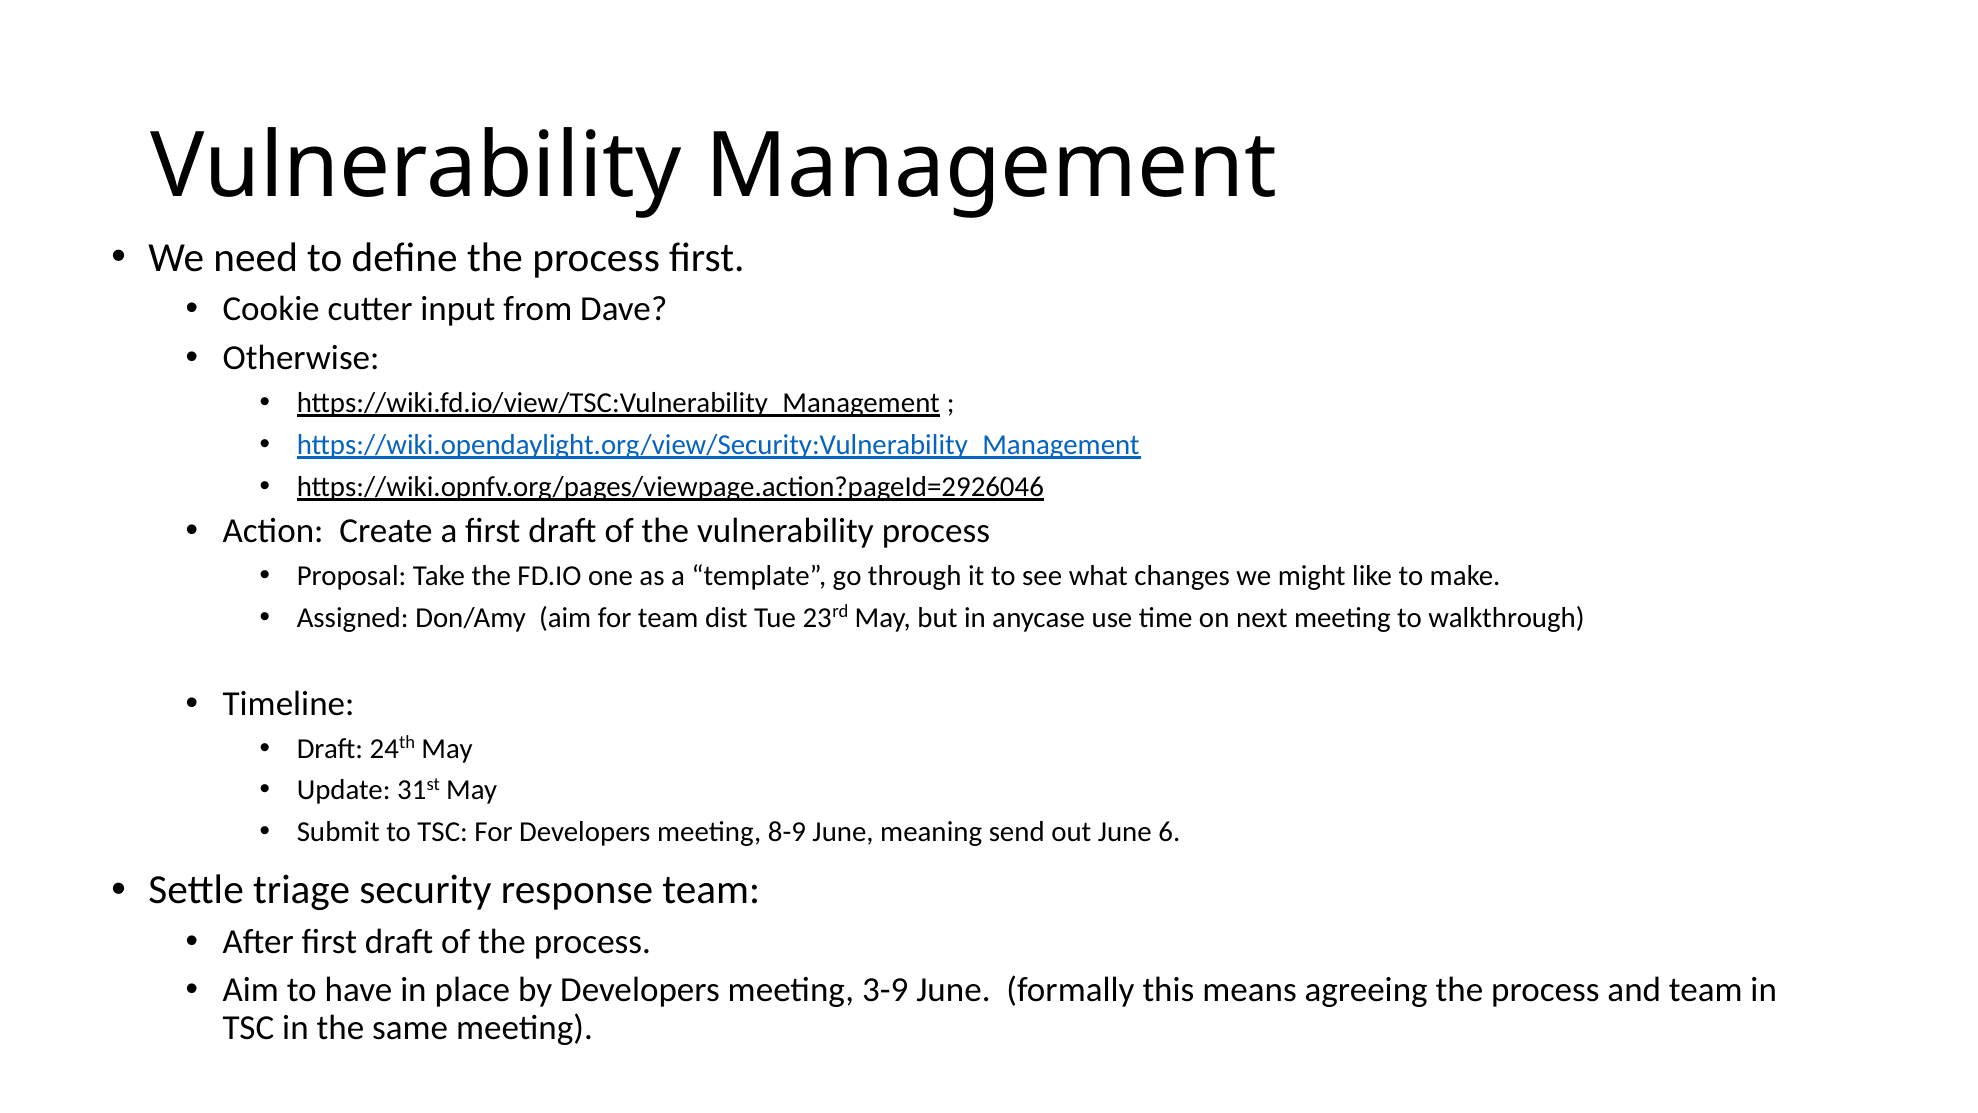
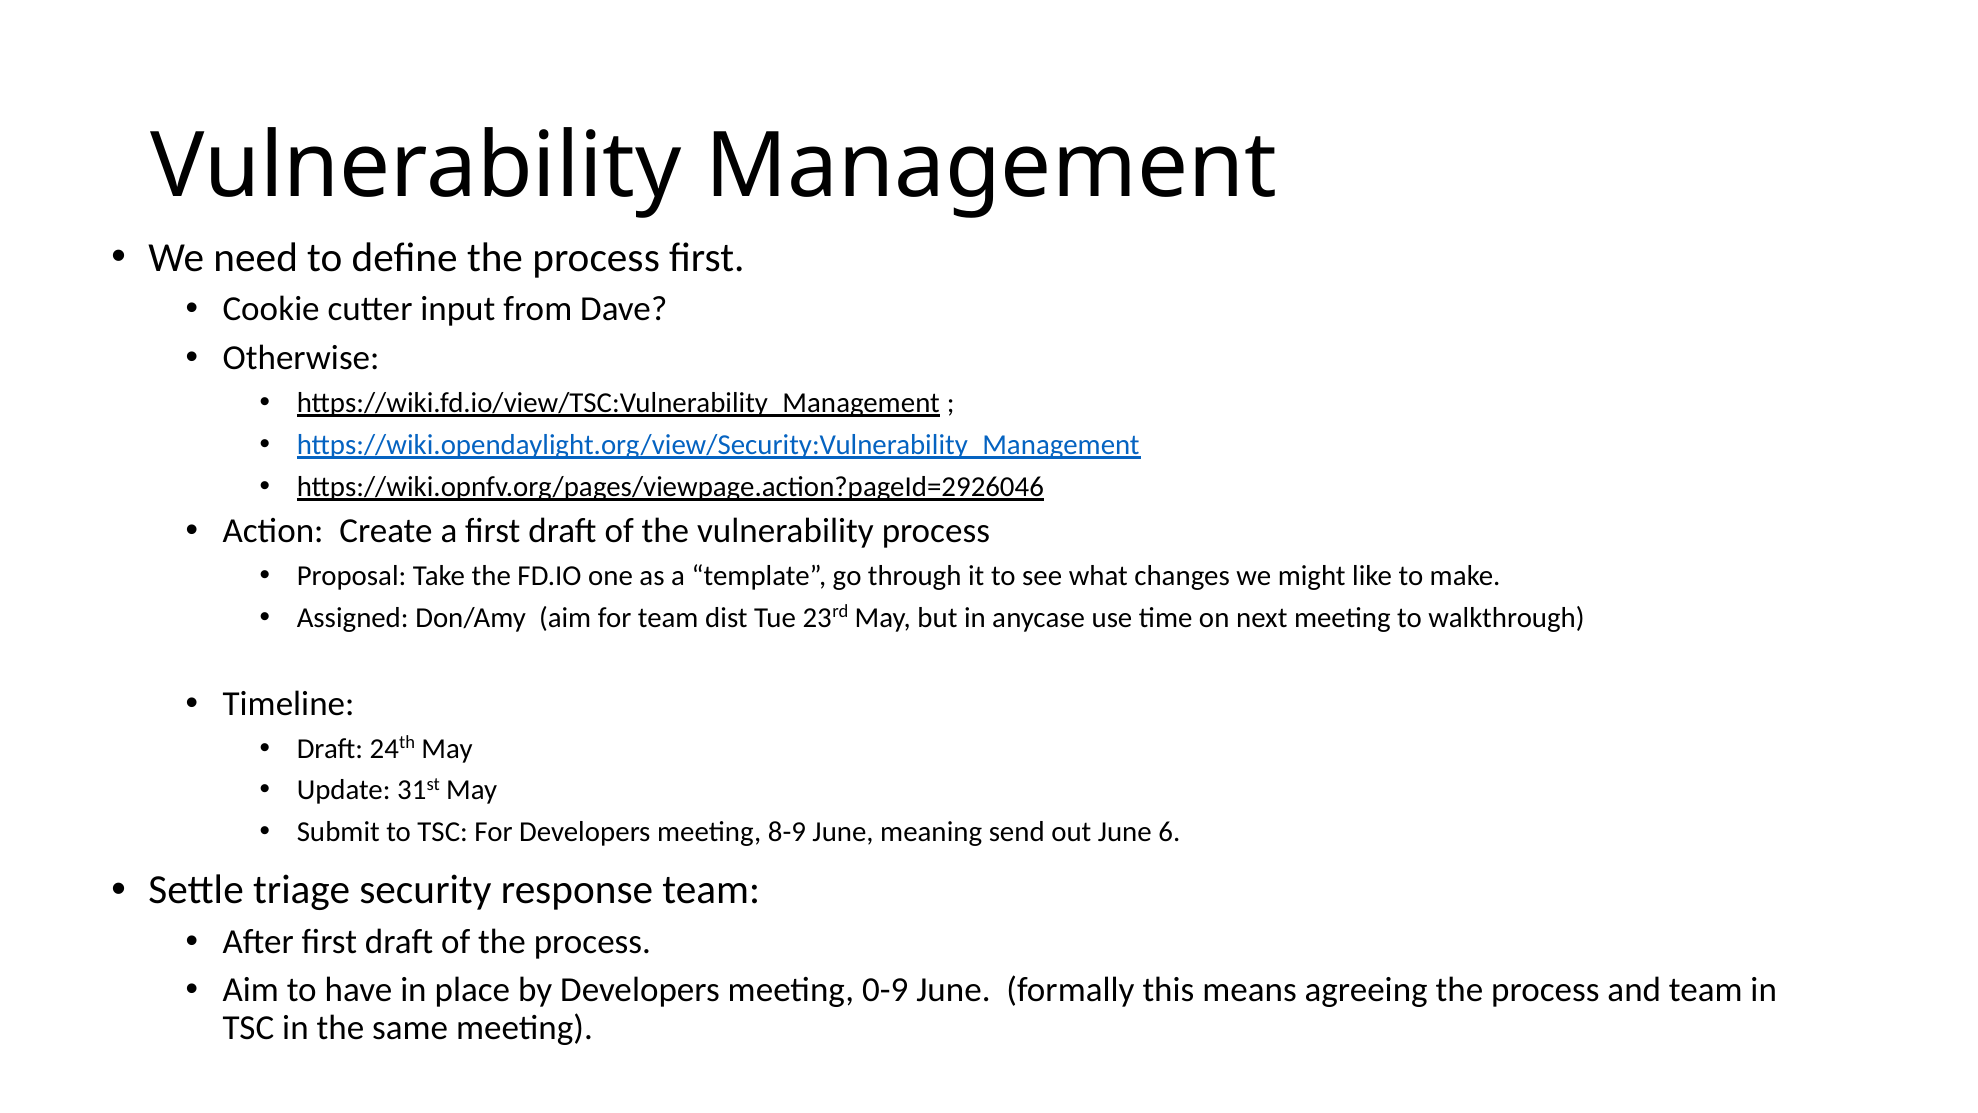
3-9: 3-9 -> 0-9 (885, 989)
